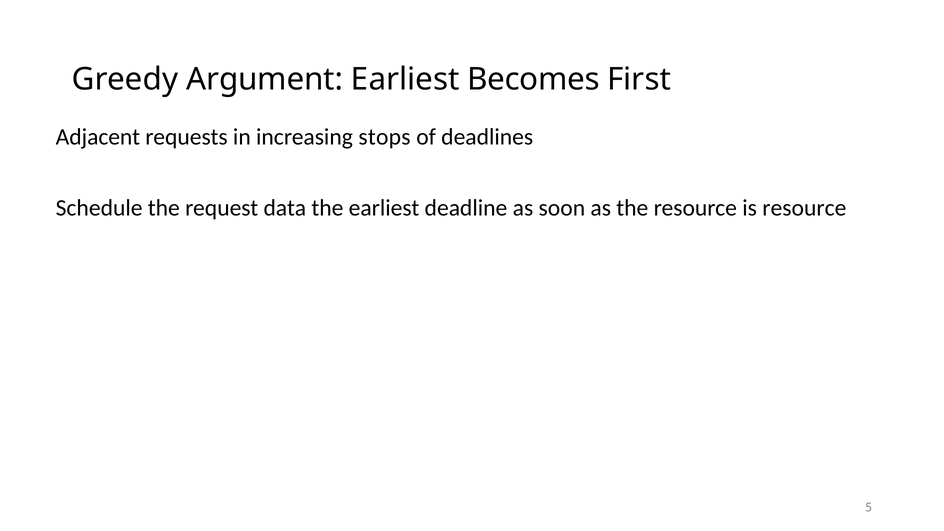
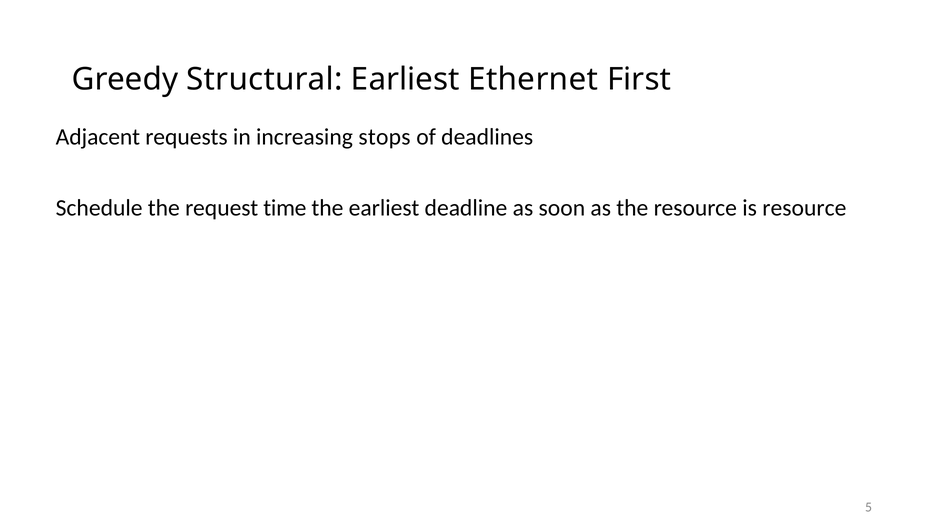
Argument: Argument -> Structural (264, 79)
Becomes: Becomes -> Ethernet (533, 79)
data: data -> time (285, 208)
